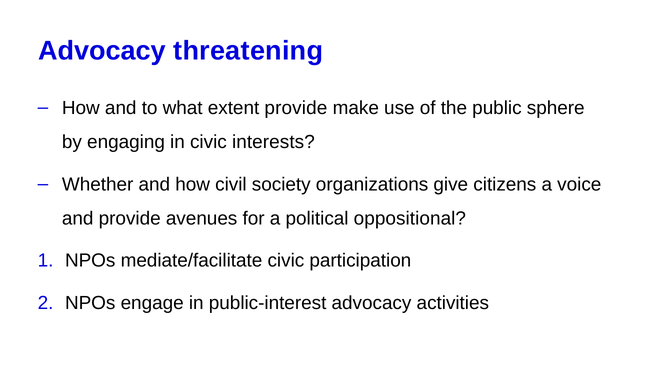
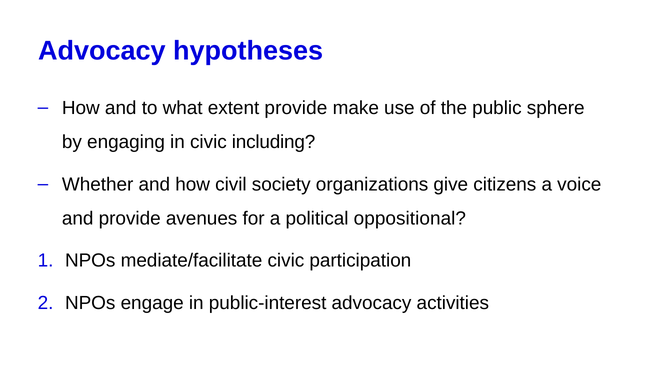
threatening: threatening -> hypotheses (248, 51)
interests: interests -> including (274, 142)
